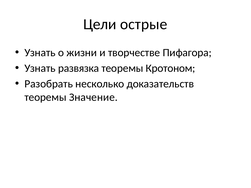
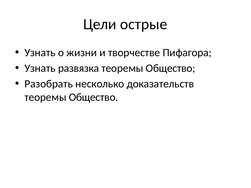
Кротоном: Кротоном -> Общество (171, 68)
Значение: Значение -> Общество (94, 97)
